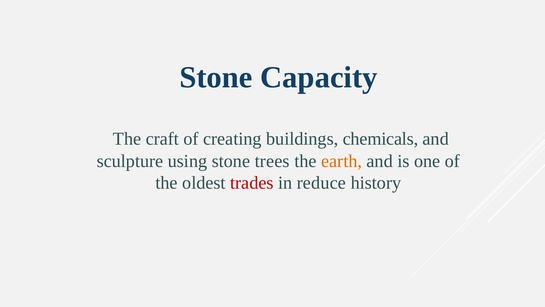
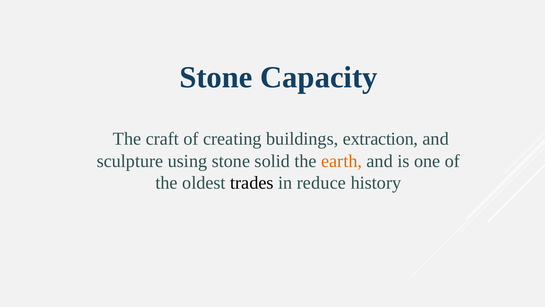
chemicals: chemicals -> extraction (381, 139)
trees: trees -> solid (272, 161)
trades colour: red -> black (252, 183)
